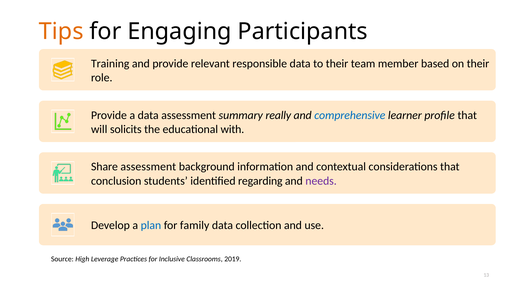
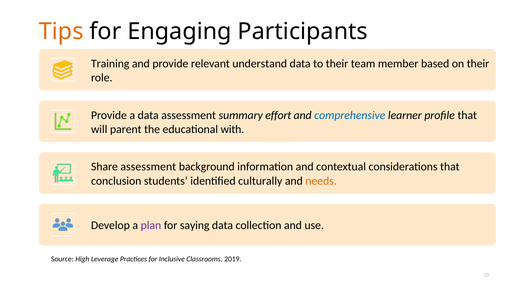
responsible: responsible -> understand (260, 63)
really: really -> effort (278, 115)
solicits: solicits -> parent (126, 129)
regarding: regarding -> culturally (260, 181)
needs colour: purple -> orange (321, 181)
plan colour: blue -> purple (151, 225)
family: family -> saying (195, 225)
